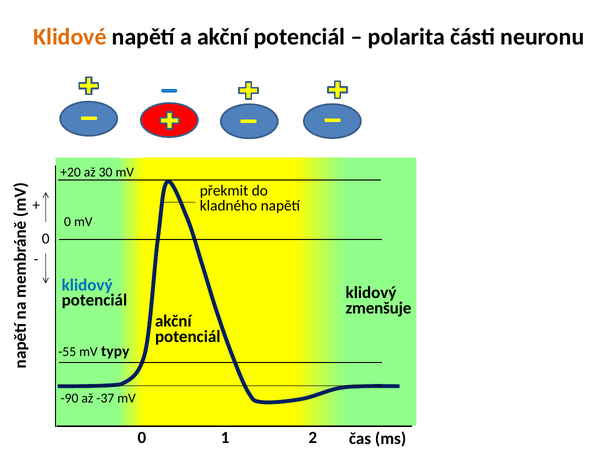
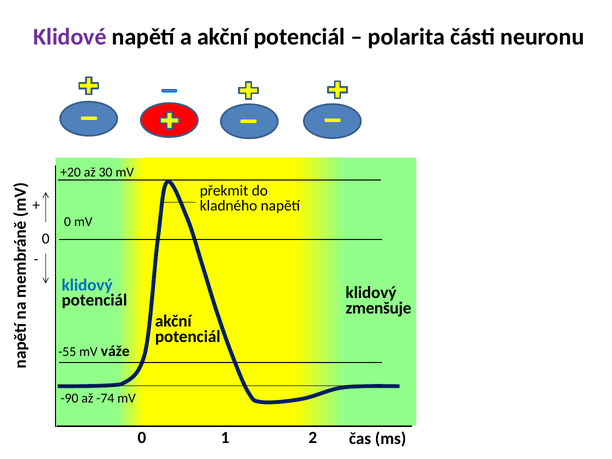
Klidové colour: orange -> purple (70, 37)
typy: typy -> váže (115, 351)
-37: -37 -> -74 (105, 398)
